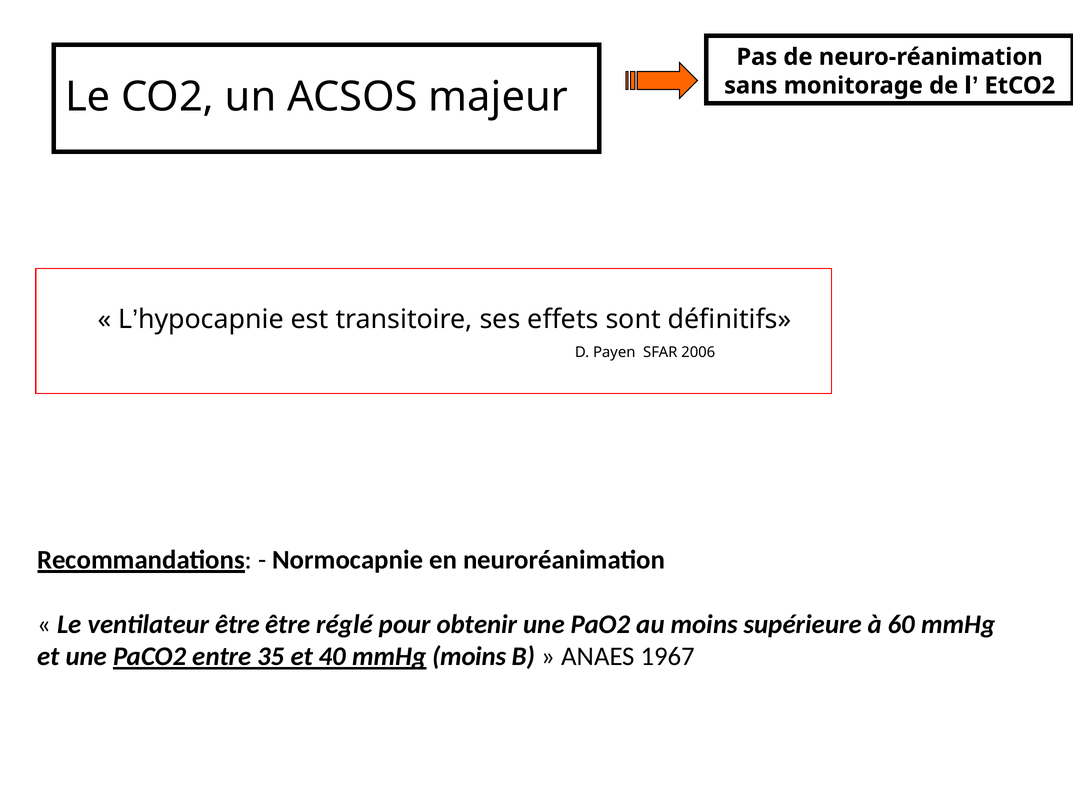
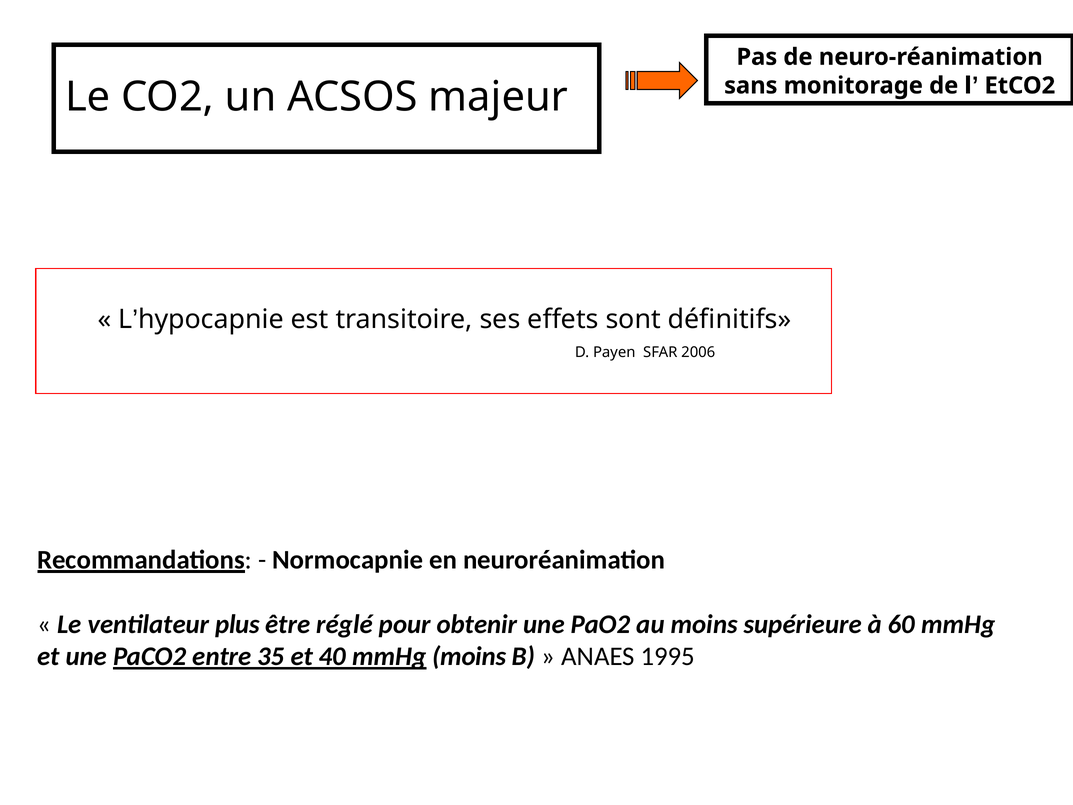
ventilateur être: être -> plus (238, 624)
1967: 1967 -> 1995 (668, 656)
